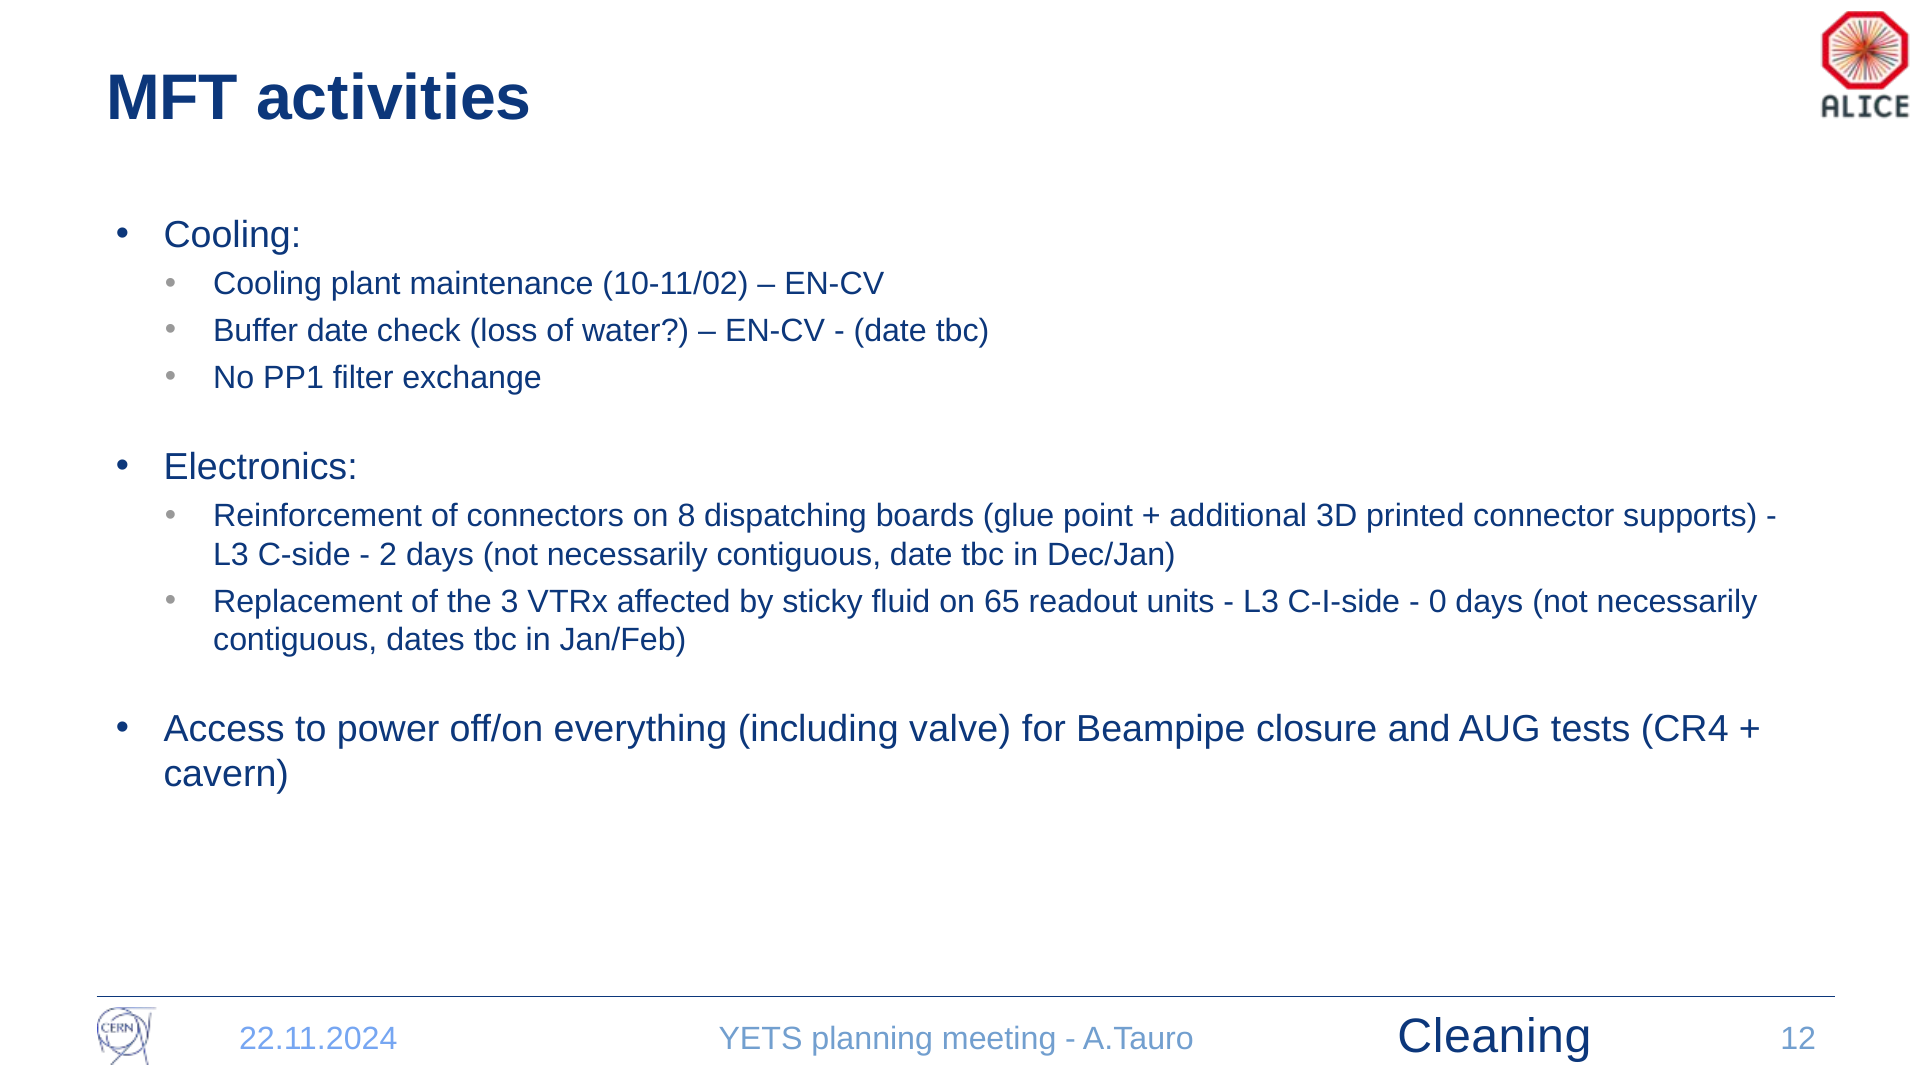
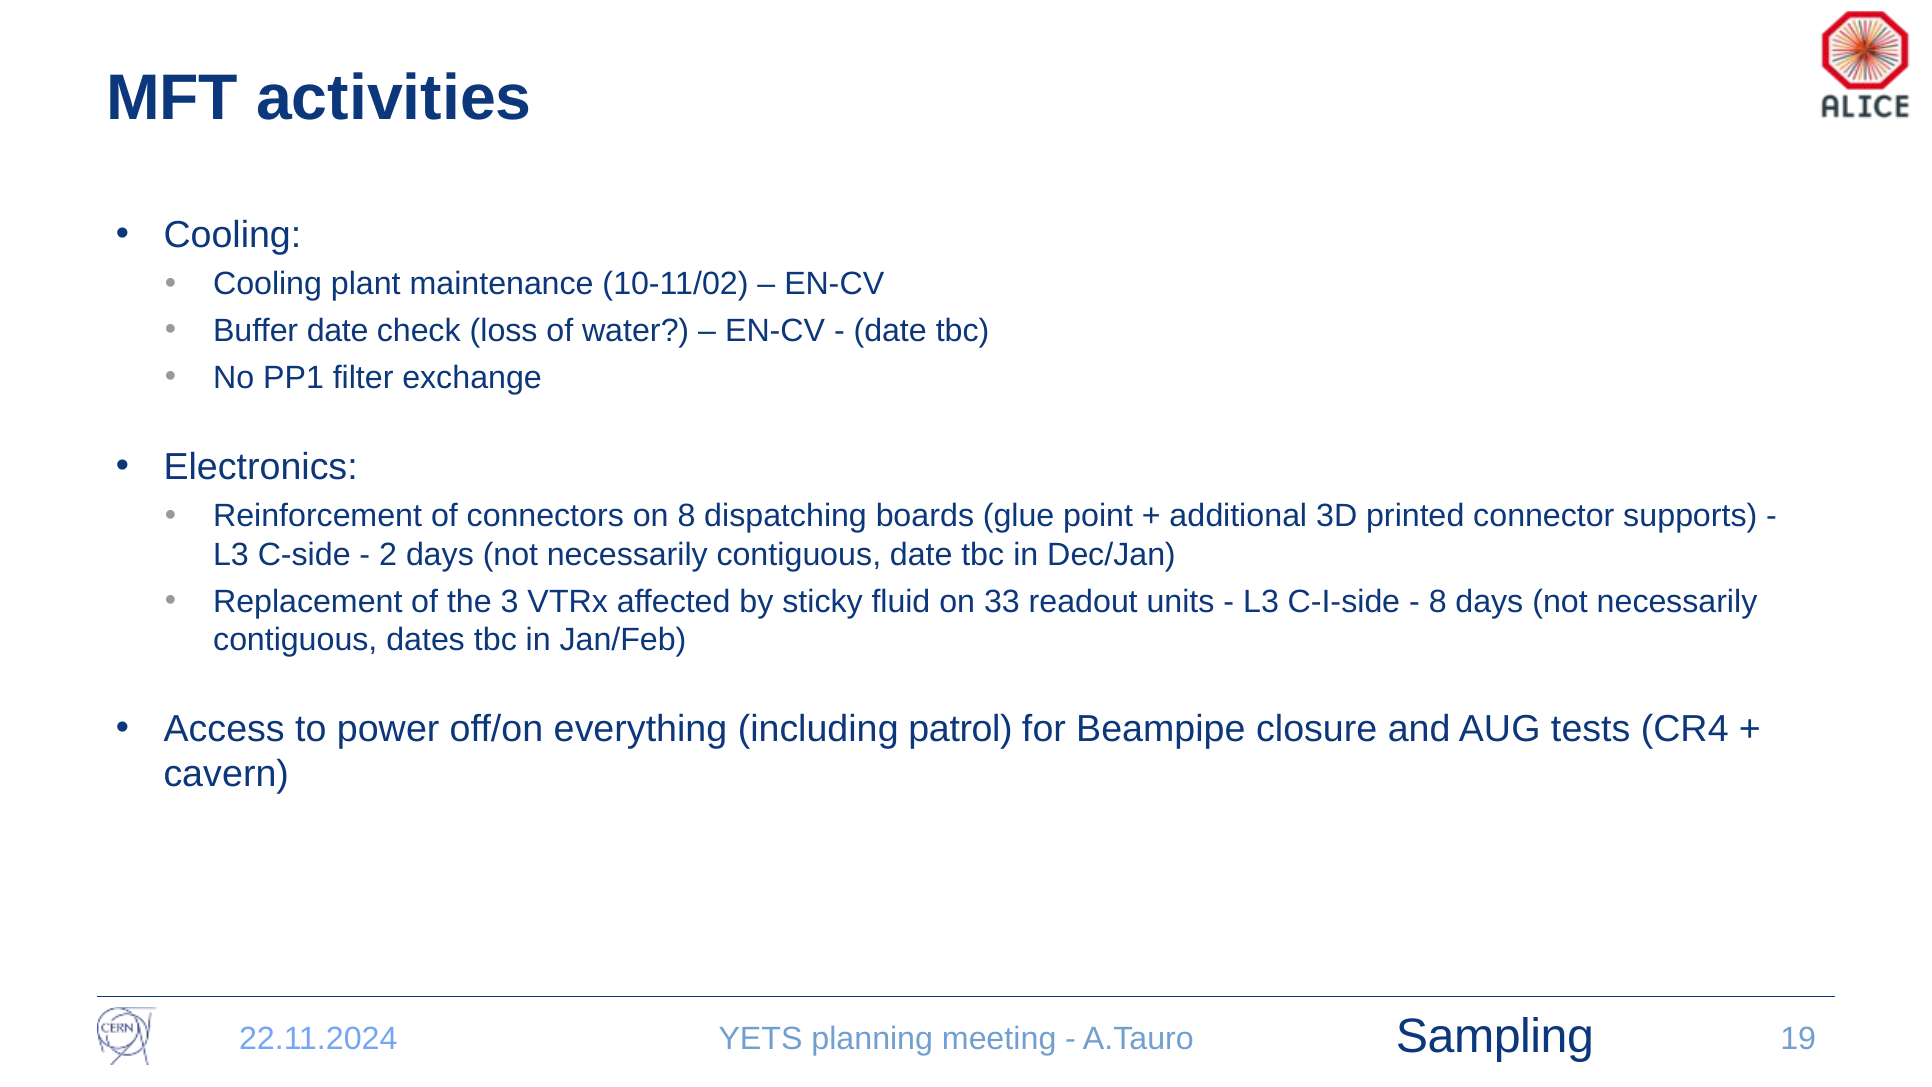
65: 65 -> 33 (1002, 601)
0: 0 -> 8 (1438, 601)
valve: valve -> patrol (961, 729)
Cleaning: Cleaning -> Sampling (1495, 1036)
12: 12 -> 19 (1798, 1038)
